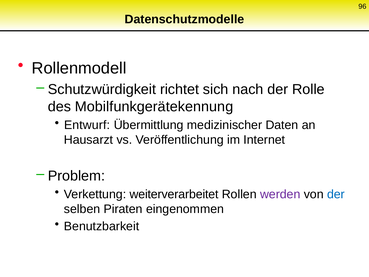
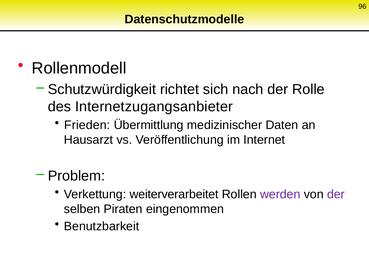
Mobilfunkgerätekennung: Mobilfunkgerätekennung -> Internetzugangsanbieter (154, 107)
Entwurf: Entwurf -> Frieden (87, 125)
der colour: blue -> purple (336, 194)
